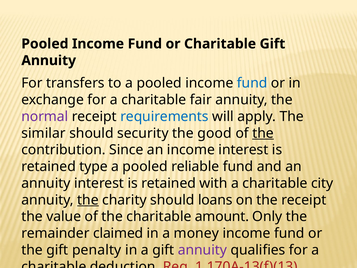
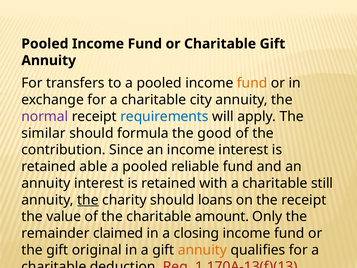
fund colour: blue -> orange (252, 83)
fair: fair -> city (201, 100)
security: security -> formula (143, 133)
the underline: present -> none (263, 133)
type: type -> able (93, 166)
city: city -> still (322, 183)
money: money -> closing (196, 233)
penalty: penalty -> original (97, 250)
annuity colour: purple -> orange (202, 250)
